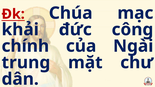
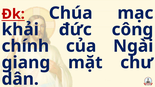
trung: trung -> giang (26, 63)
